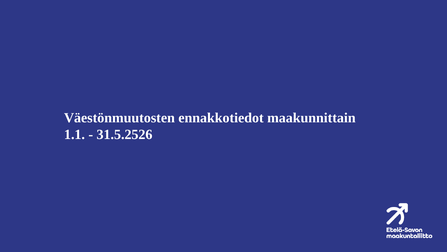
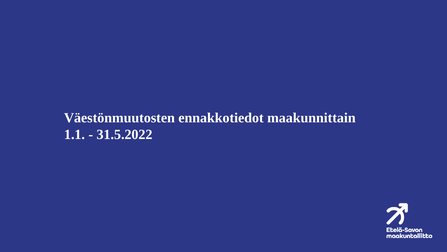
31.5.2526: 31.5.2526 -> 31.5.2022 (125, 134)
